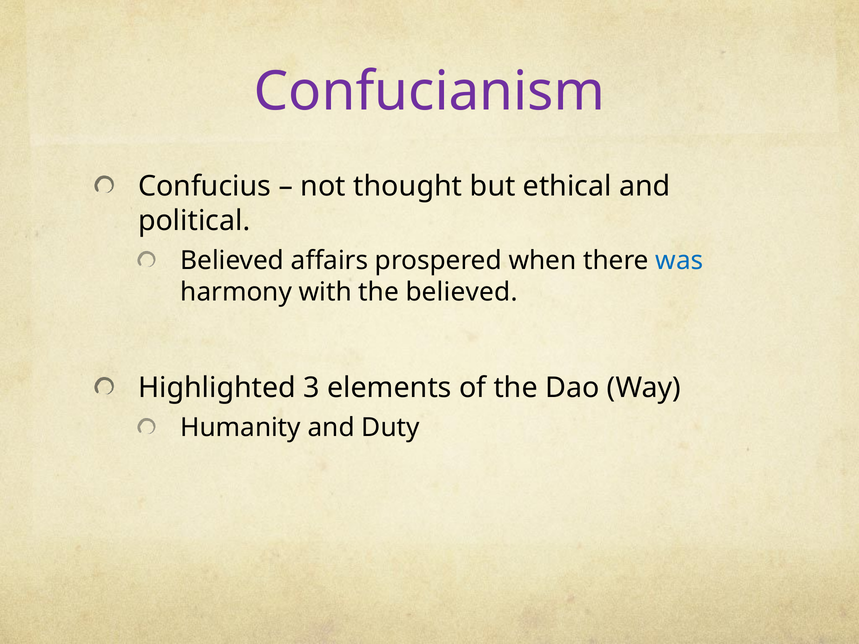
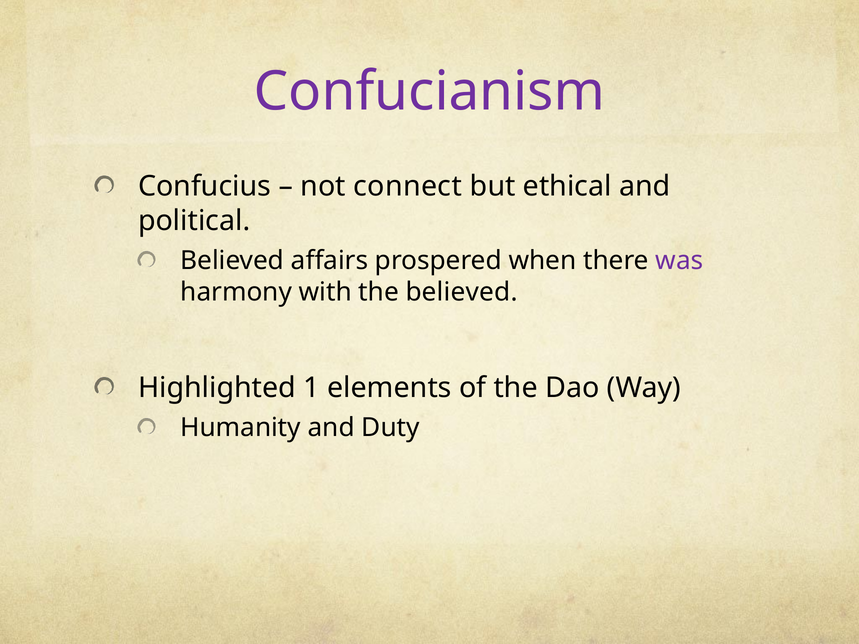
thought: thought -> connect (408, 186)
was colour: blue -> purple (679, 261)
3: 3 -> 1 (312, 388)
